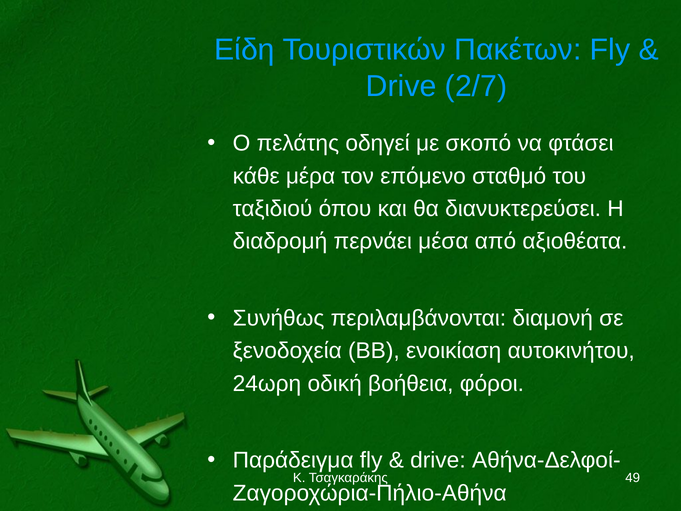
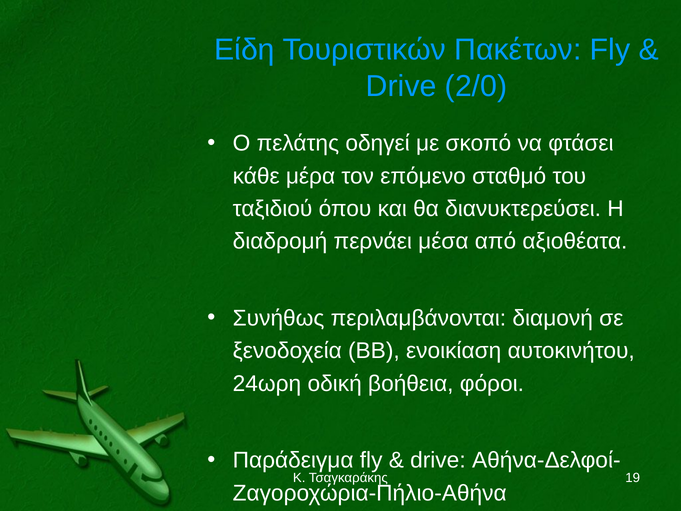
2/7: 2/7 -> 2/0 (476, 86)
49: 49 -> 19 (633, 477)
